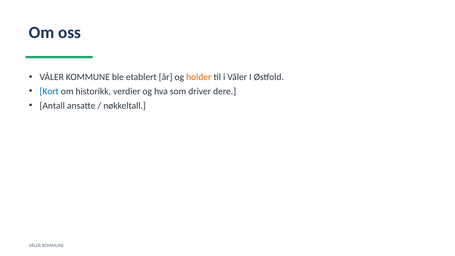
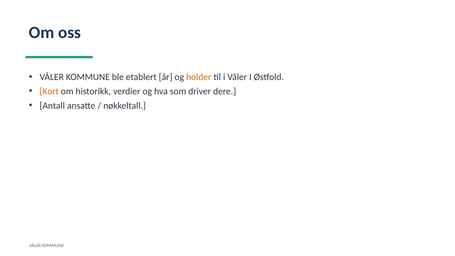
Kort colour: blue -> orange (49, 91)
